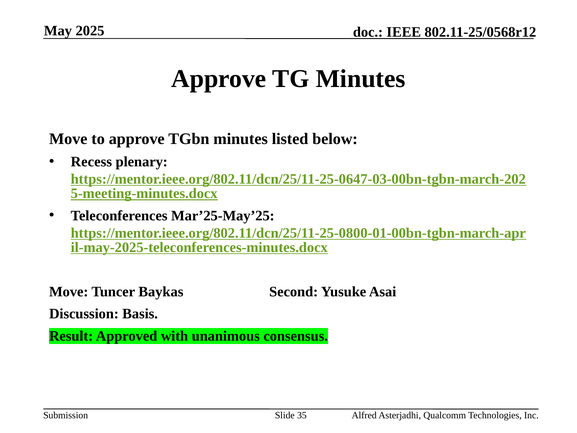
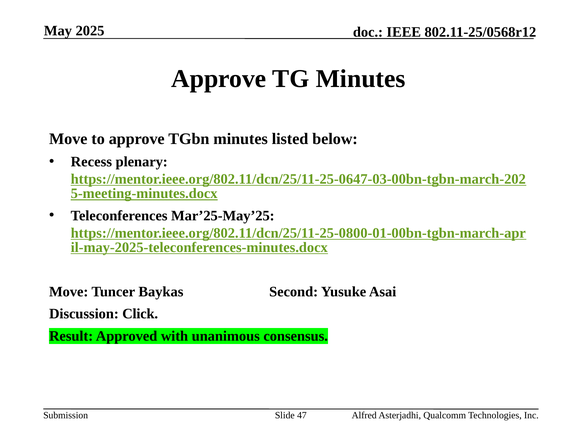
Basis: Basis -> Click (140, 314)
35: 35 -> 47 (302, 415)
